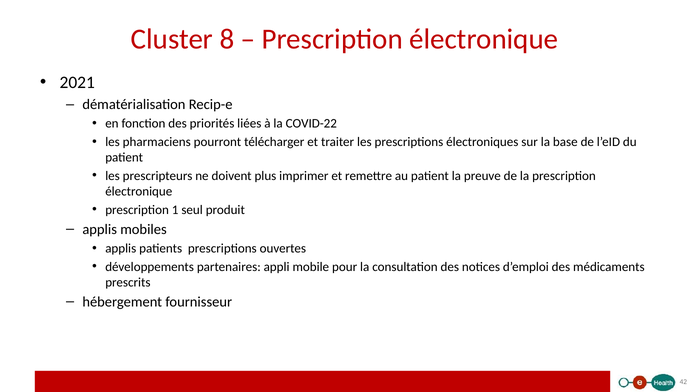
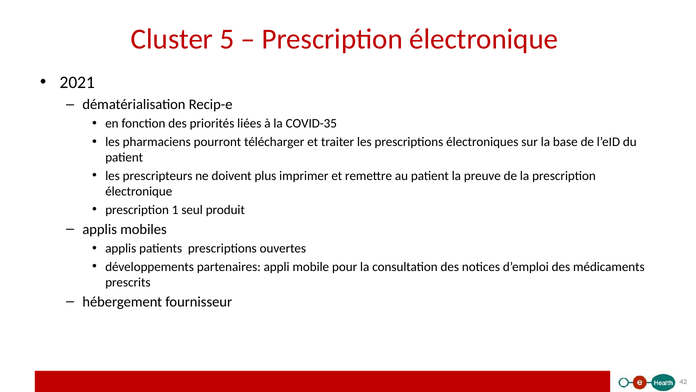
8: 8 -> 5 (227, 39)
COVID-22: COVID-22 -> COVID-35 (311, 123)
